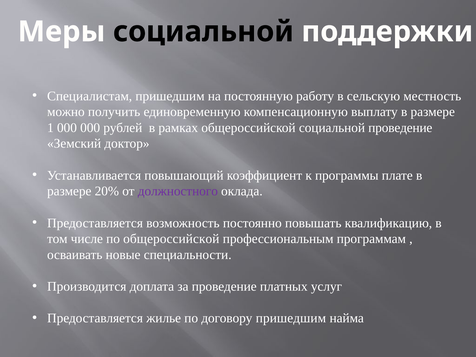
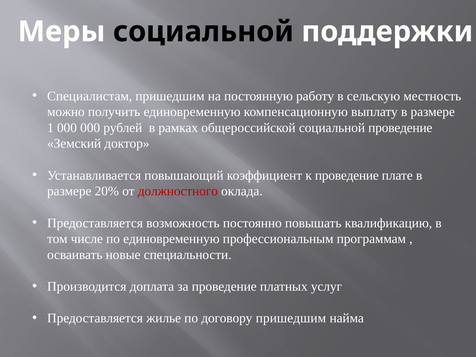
к программы: программы -> проведение (347, 175)
должностного colour: purple -> red (178, 191)
по общероссийской: общероссийской -> единовременную (171, 239)
